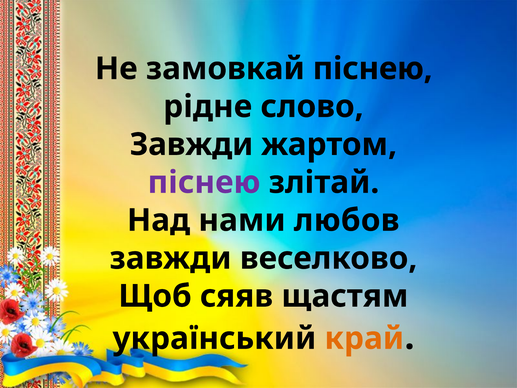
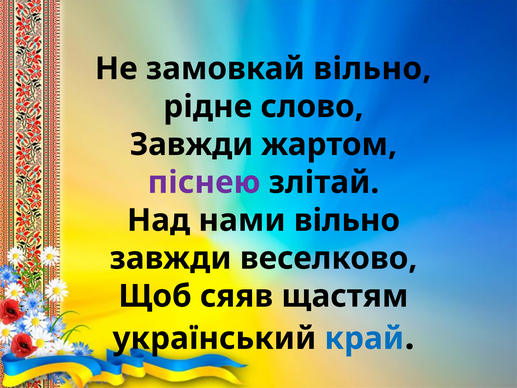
замовкай піснею: піснею -> вільно (372, 69)
нами любов: любов -> вільно (347, 220)
край colour: orange -> blue (364, 338)
